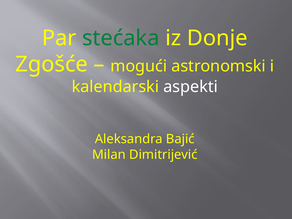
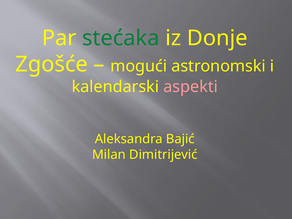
aspekti colour: white -> pink (191, 87)
